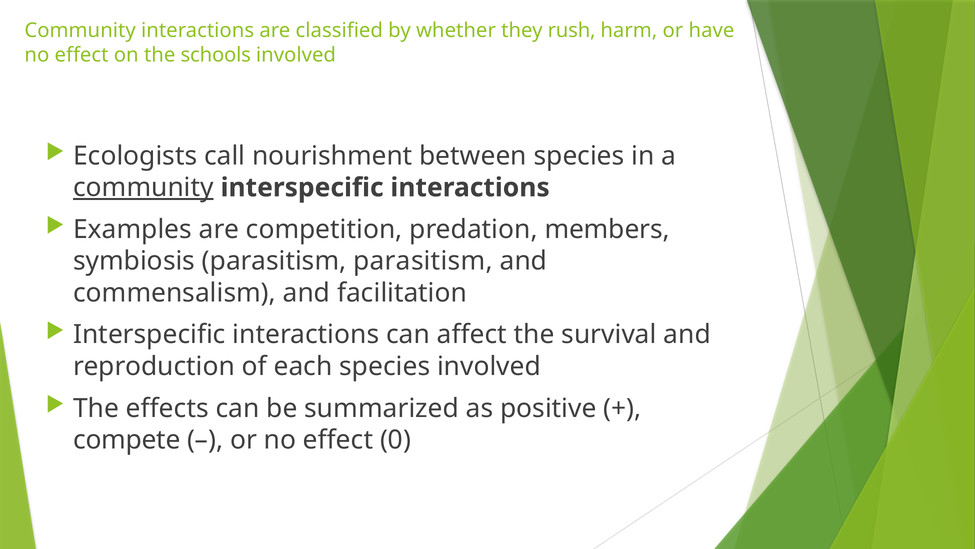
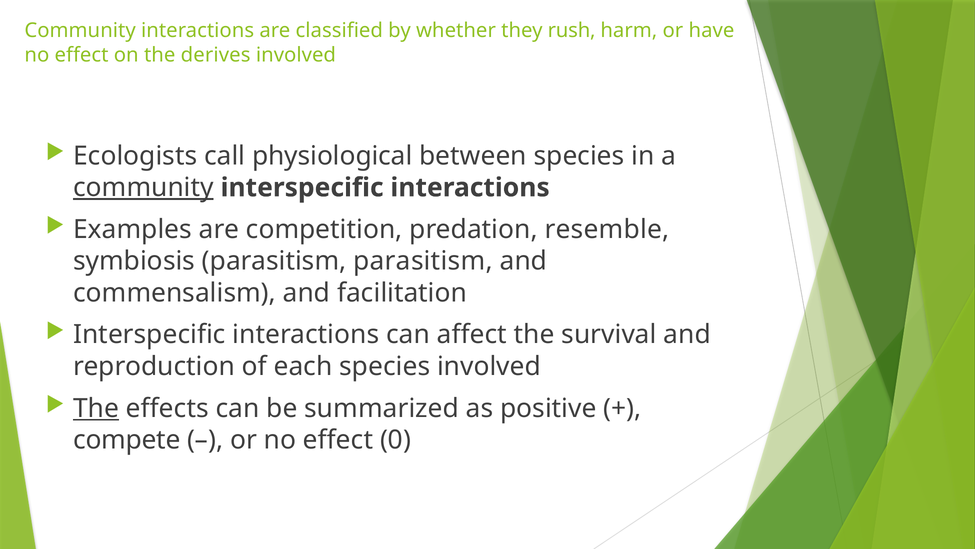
schools: schools -> derives (216, 55)
nourishment: nourishment -> physiological (332, 156)
members: members -> resemble (607, 229)
The underline: none -> present (96, 408)
